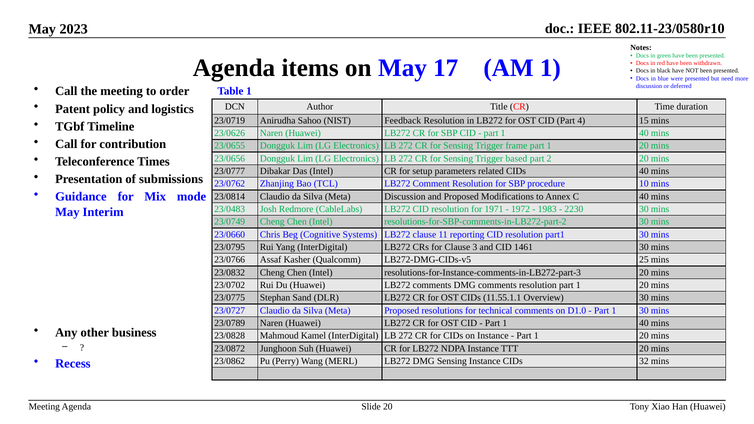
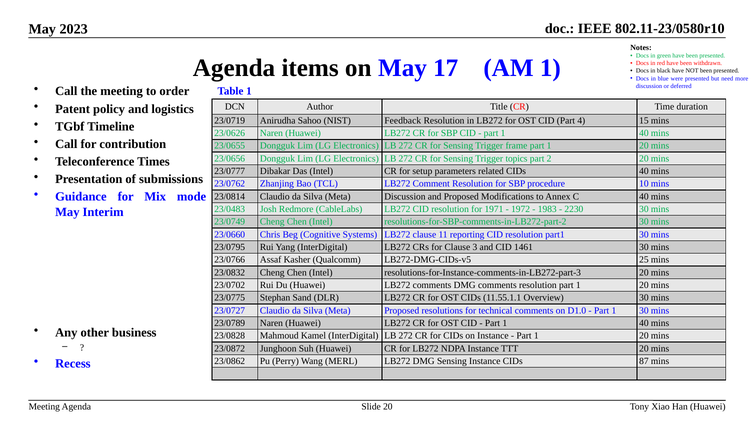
based: based -> topics (517, 159)
32: 32 -> 87 (644, 361)
